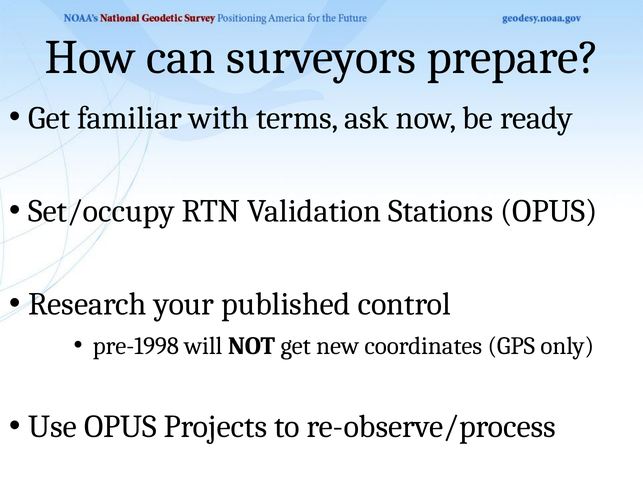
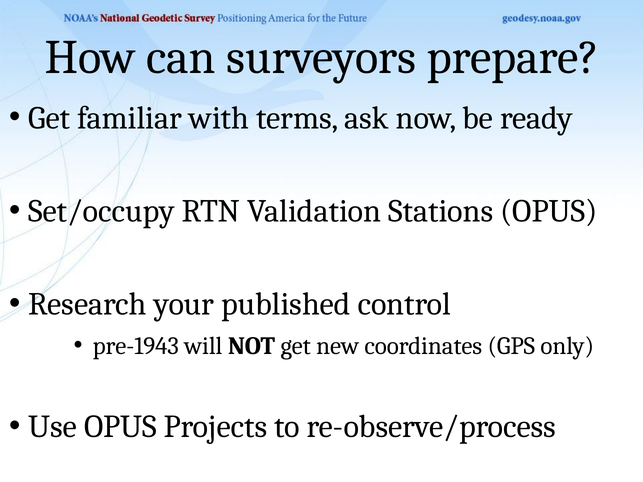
pre-1998: pre-1998 -> pre-1943 (136, 346)
